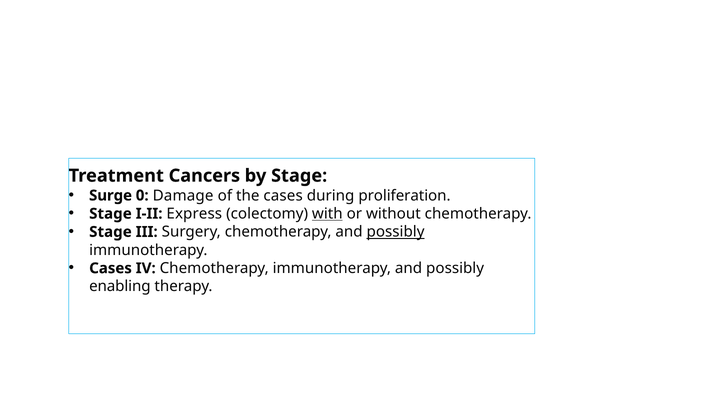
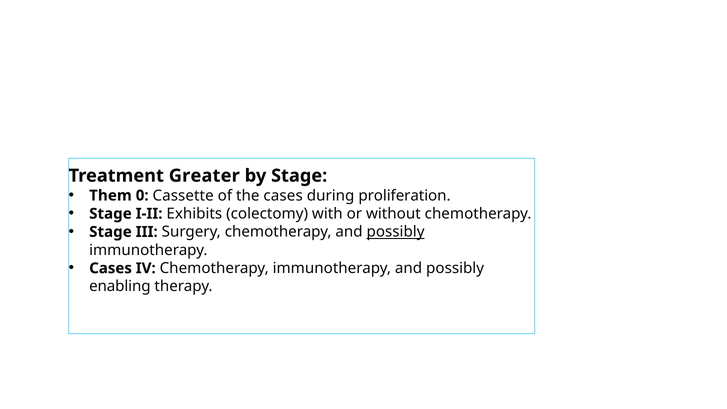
Cancers: Cancers -> Greater (204, 176)
Surge: Surge -> Them (110, 195)
Damage: Damage -> Cassette (183, 195)
Express: Express -> Exhibits (194, 214)
with underline: present -> none (327, 214)
